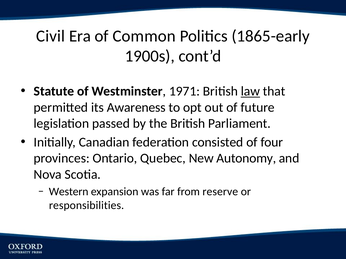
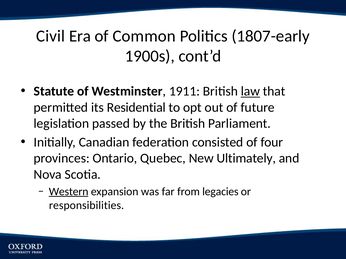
1865-early: 1865-early -> 1807-early (271, 36)
1971: 1971 -> 1911 (185, 91)
Awareness: Awareness -> Residential (136, 108)
Autonomy: Autonomy -> Ultimately (246, 159)
Western underline: none -> present (69, 192)
reserve: reserve -> legacies (220, 192)
